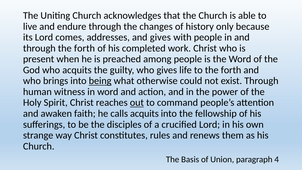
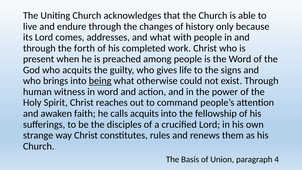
and gives: gives -> what (160, 37)
to the forth: forth -> signs (231, 70)
out underline: present -> none (137, 103)
